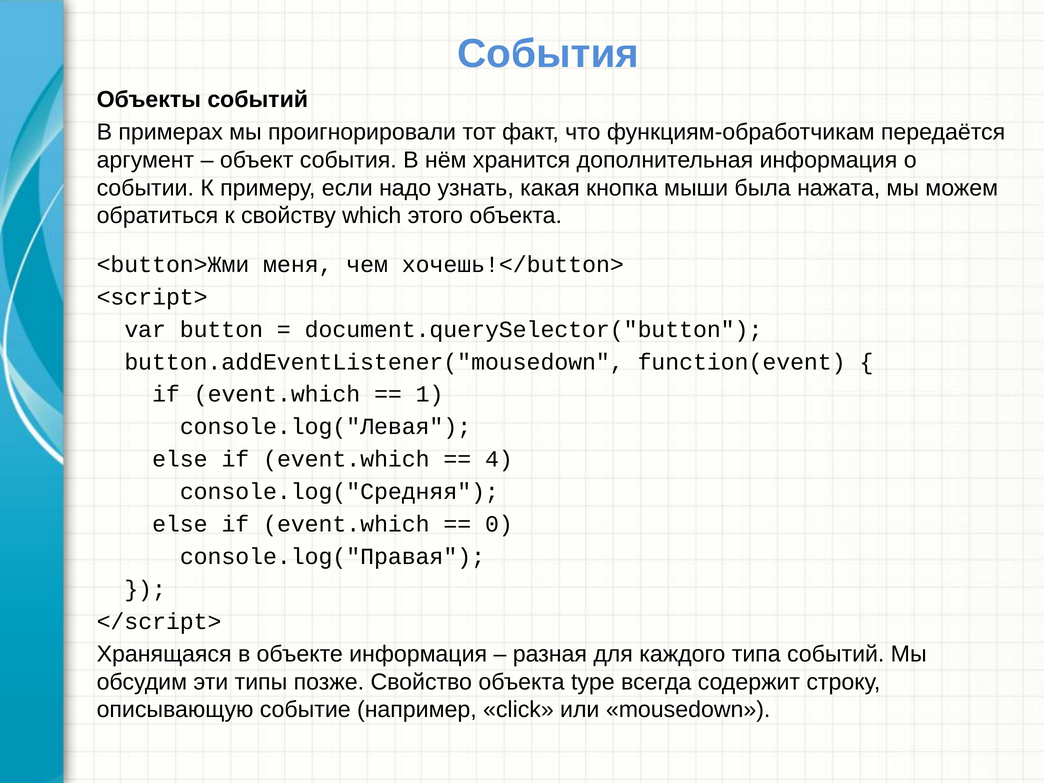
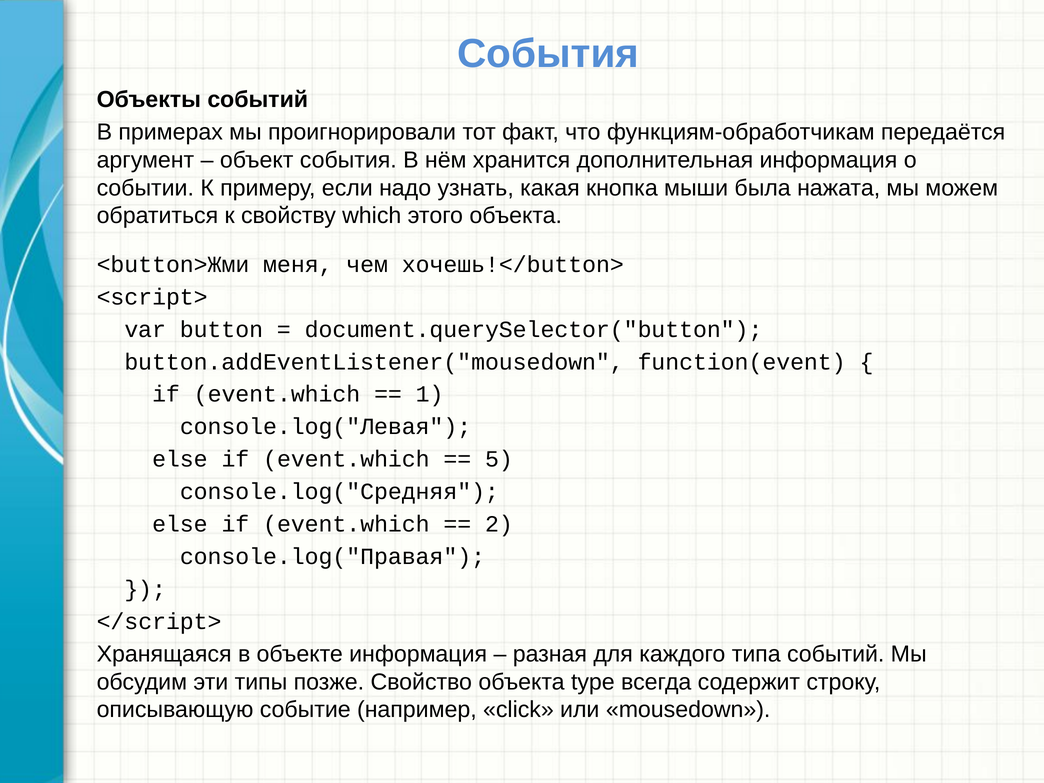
4: 4 -> 5 (499, 459)
0: 0 -> 2 (499, 524)
